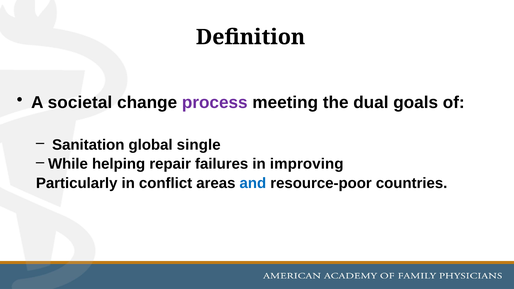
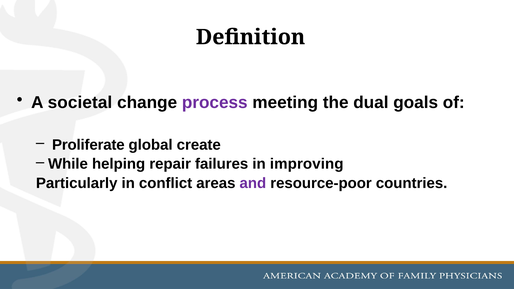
Sanitation: Sanitation -> Proliferate (88, 145)
single: single -> create (199, 145)
and colour: blue -> purple (253, 183)
